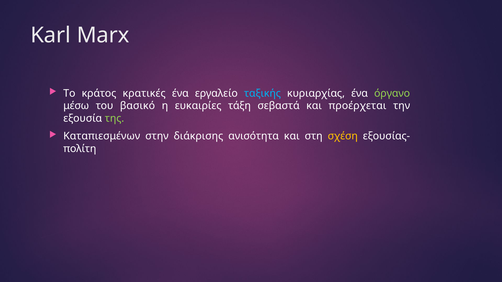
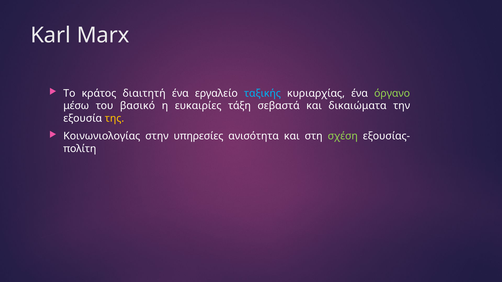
κρατικές: κρατικές -> διαιτητή (144, 93)
προέρχεται: προέρχεται -> δικαιώματα (358, 106)
της colour: light green -> yellow (115, 119)
Καταπιεσμένων: Καταπιεσμένων -> Κοινωνιολογίας (102, 136)
διάκρισης: διάκρισης -> υπηρεσίες (199, 136)
σχέση colour: yellow -> light green (343, 136)
